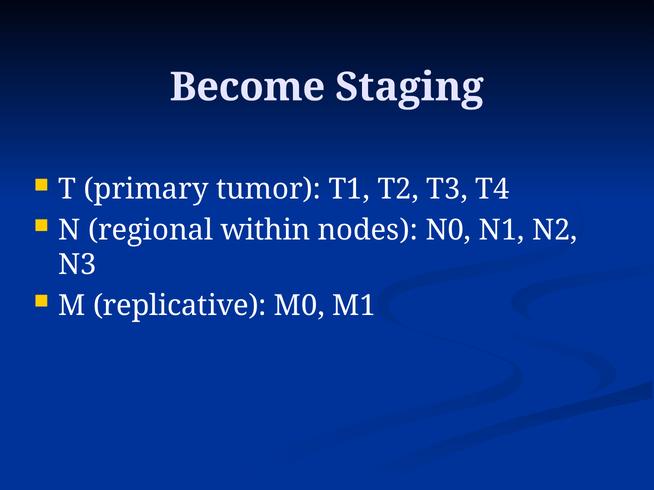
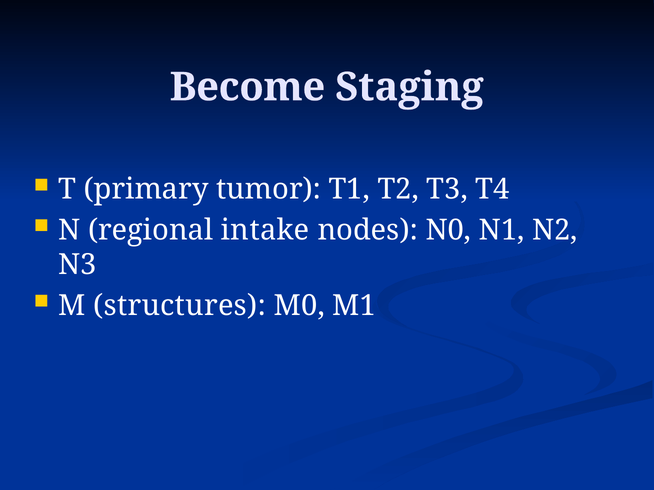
within: within -> intake (265, 230)
replicative: replicative -> structures (180, 306)
